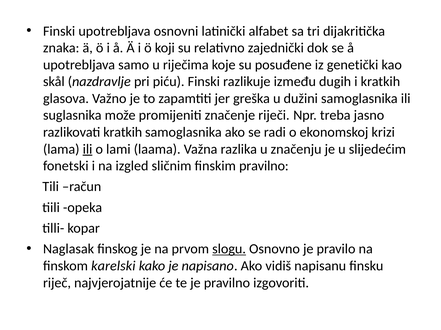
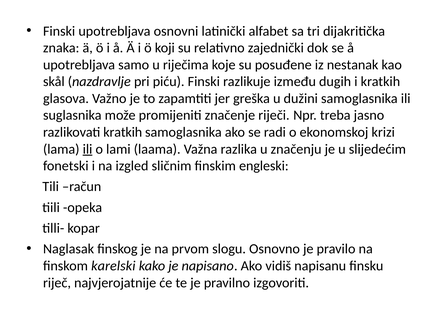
genetički: genetički -> nestanak (353, 65)
finskim pravilno: pravilno -> engleski (264, 166)
slogu underline: present -> none (229, 250)
